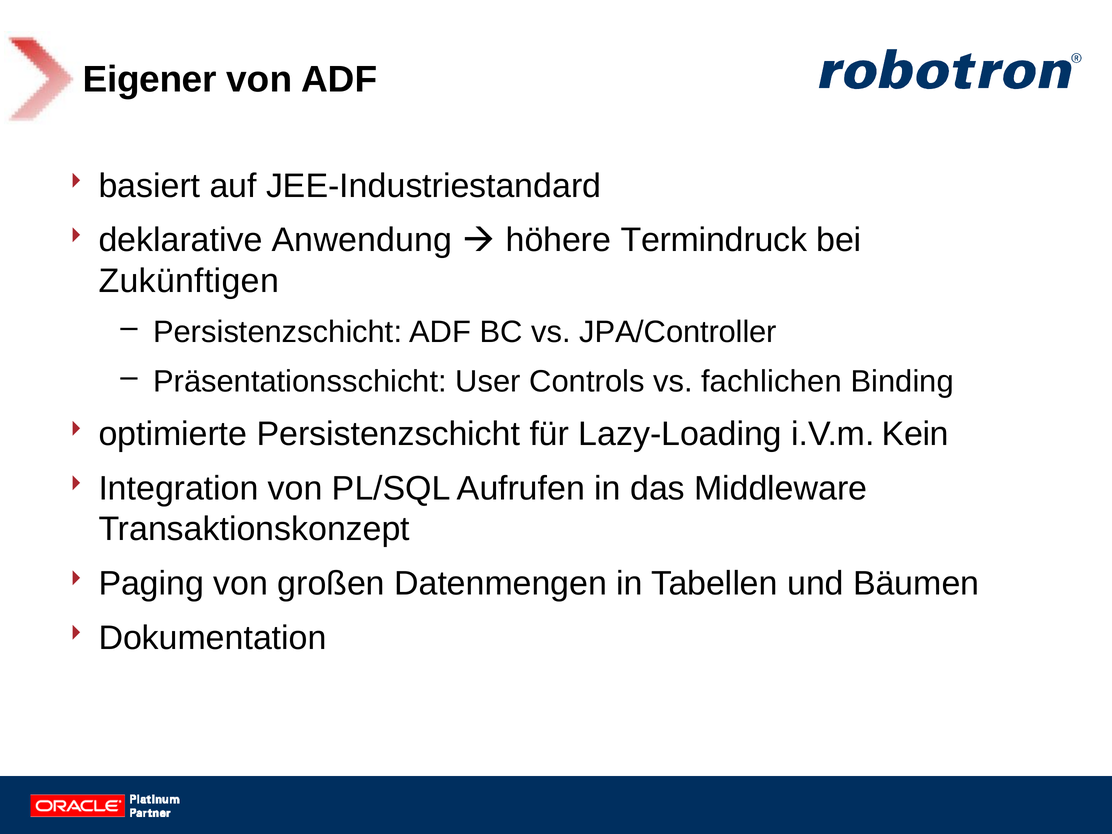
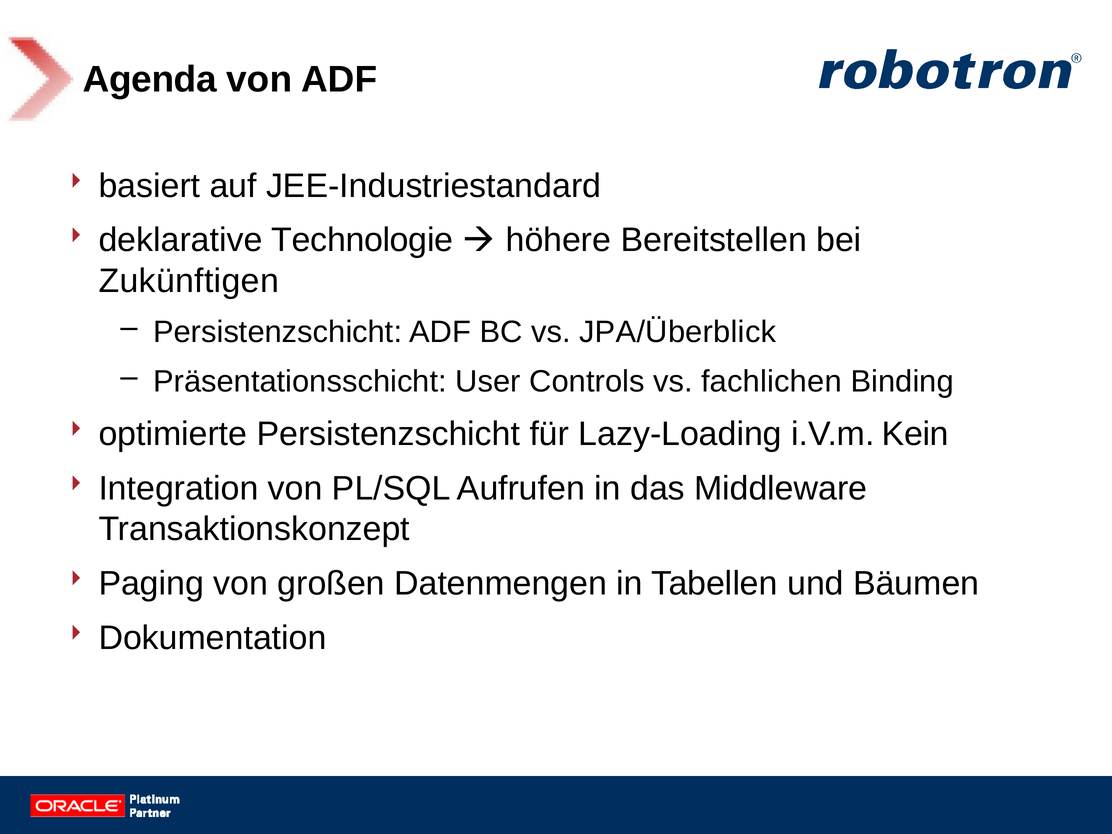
Eigener: Eigener -> Agenda (150, 80)
Anwendung: Anwendung -> Technologie (362, 240)
Termindruck: Termindruck -> Bereitstellen (714, 240)
JPA/Controller: JPA/Controller -> JPA/Überblick (678, 332)
